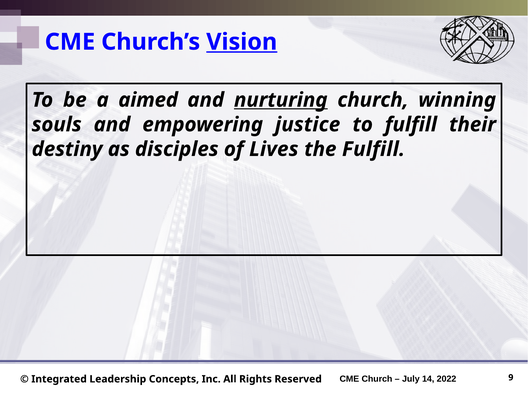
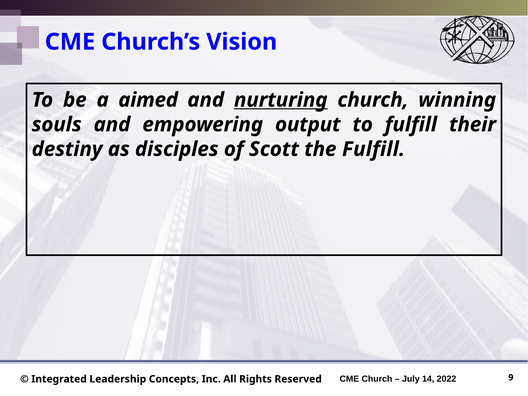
Vision underline: present -> none (242, 42)
justice: justice -> output (308, 125)
Lives: Lives -> Scott (274, 149)
